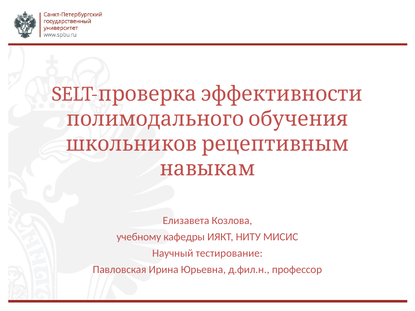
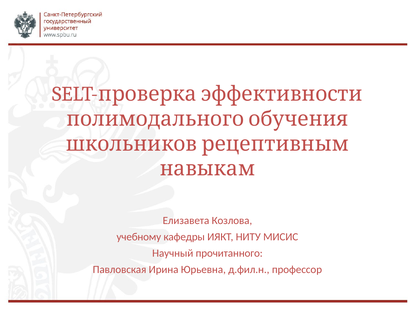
тестирование: тестирование -> прочитанного (229, 253)
